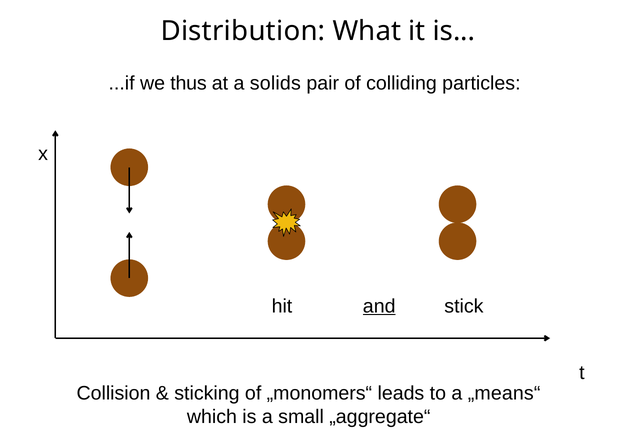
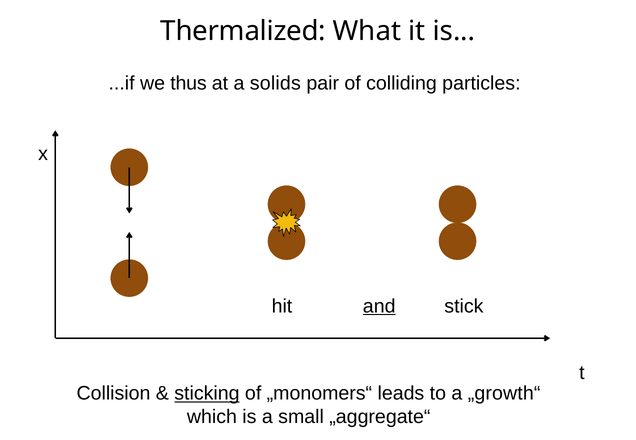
Distribution: Distribution -> Thermalized (243, 31)
sticking underline: none -> present (207, 394)
„means“: „means“ -> „growth“ (504, 394)
